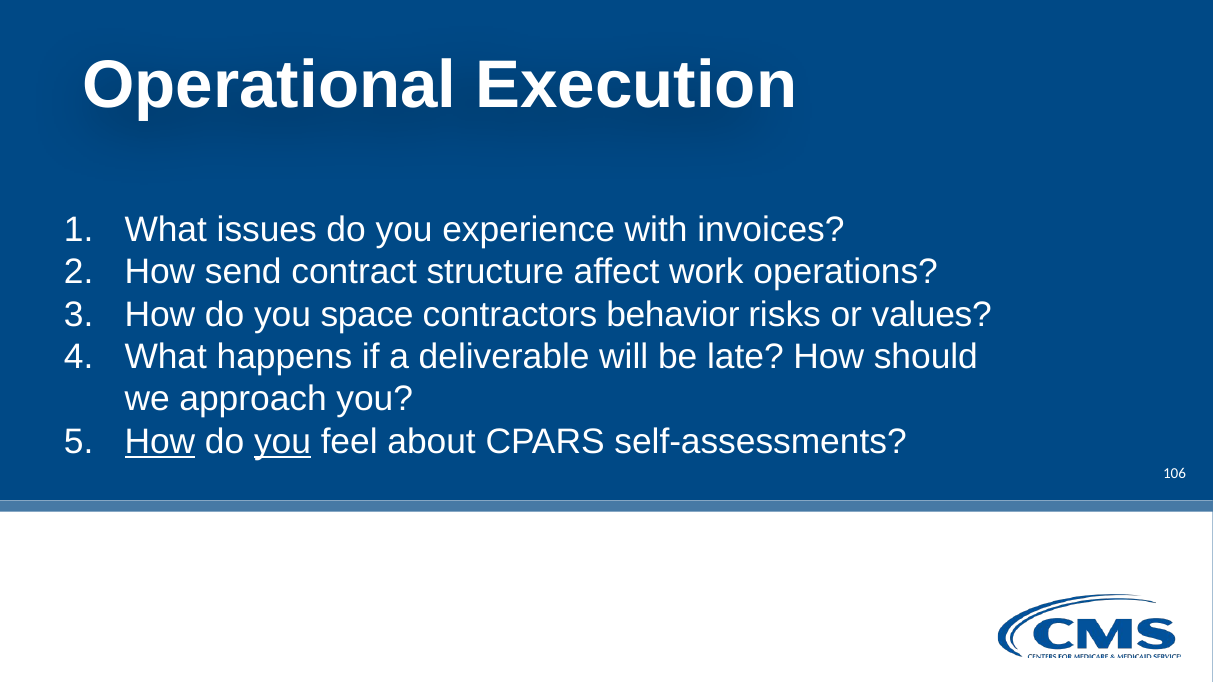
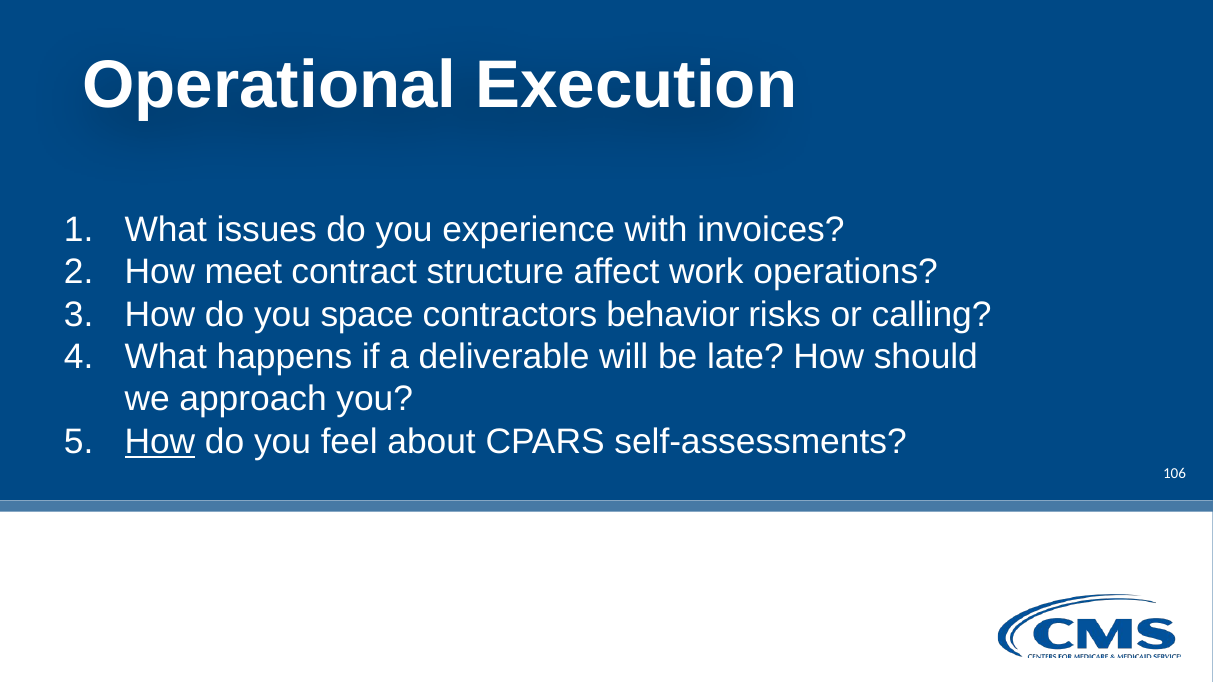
send: send -> meet (243, 272)
values: values -> calling (932, 315)
you underline: present -> none (283, 442)
